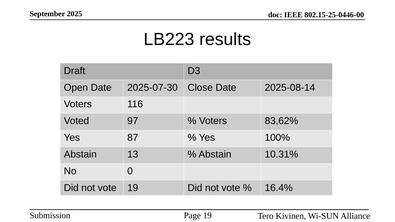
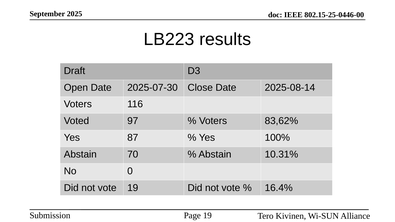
13: 13 -> 70 (133, 154)
